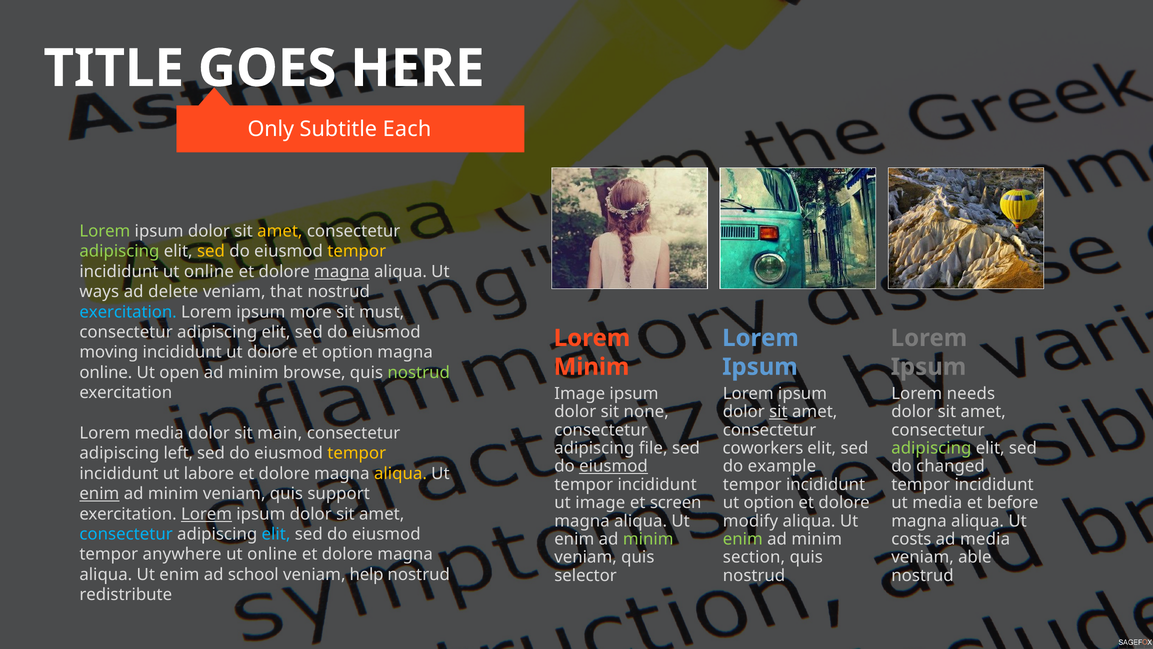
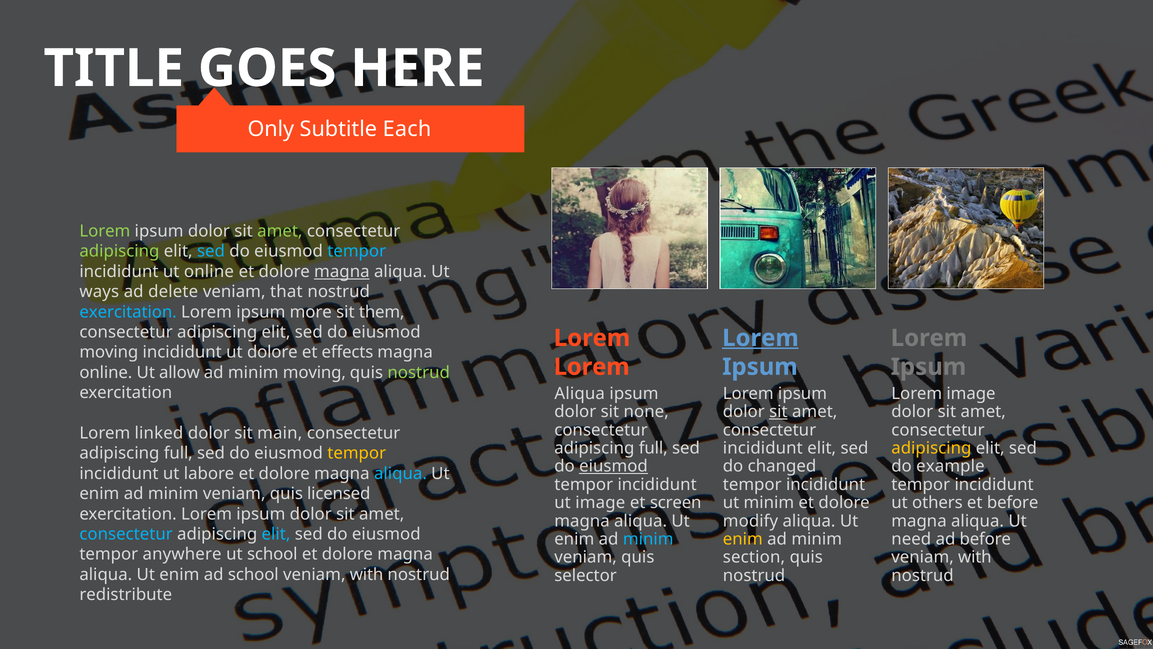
amet colour: yellow -> light green (280, 231)
sed colour: yellow -> light blue (211, 251)
tempor colour: yellow -> light blue (357, 251)
must: must -> them (382, 312)
Lorem underline: none -> present (760, 338)
et option: option -> effects (347, 352)
Minim: Minim -> Lorem (592, 367)
open: open -> allow (179, 372)
minim browse: browse -> moving (314, 372)
Image: Image -> Aliqua (580, 393)
Lorem needs: needs -> image (971, 393)
Lorem media: media -> linked (159, 433)
file: file -> full (653, 448)
coworkers: coworkers -> incididunt (763, 448)
adipiscing colour: light green -> yellow (931, 448)
left: left -> full (178, 453)
example: example -> changed (782, 466)
changed: changed -> example (950, 466)
aliqua colour: yellow -> light blue (400, 473)
enim underline: present -> none (99, 493)
support: support -> licensed (339, 493)
ut option: option -> minim (769, 502)
ut media: media -> others (937, 502)
Lorem underline: present -> none (207, 514)
minim colour: light green -> light blue (648, 539)
enim colour: light green -> yellow (743, 539)
costs: costs -> need (911, 539)
ad media: media -> before (985, 539)
online: online -> school (272, 554)
able: able -> with (975, 557)
help: help -> with (367, 574)
